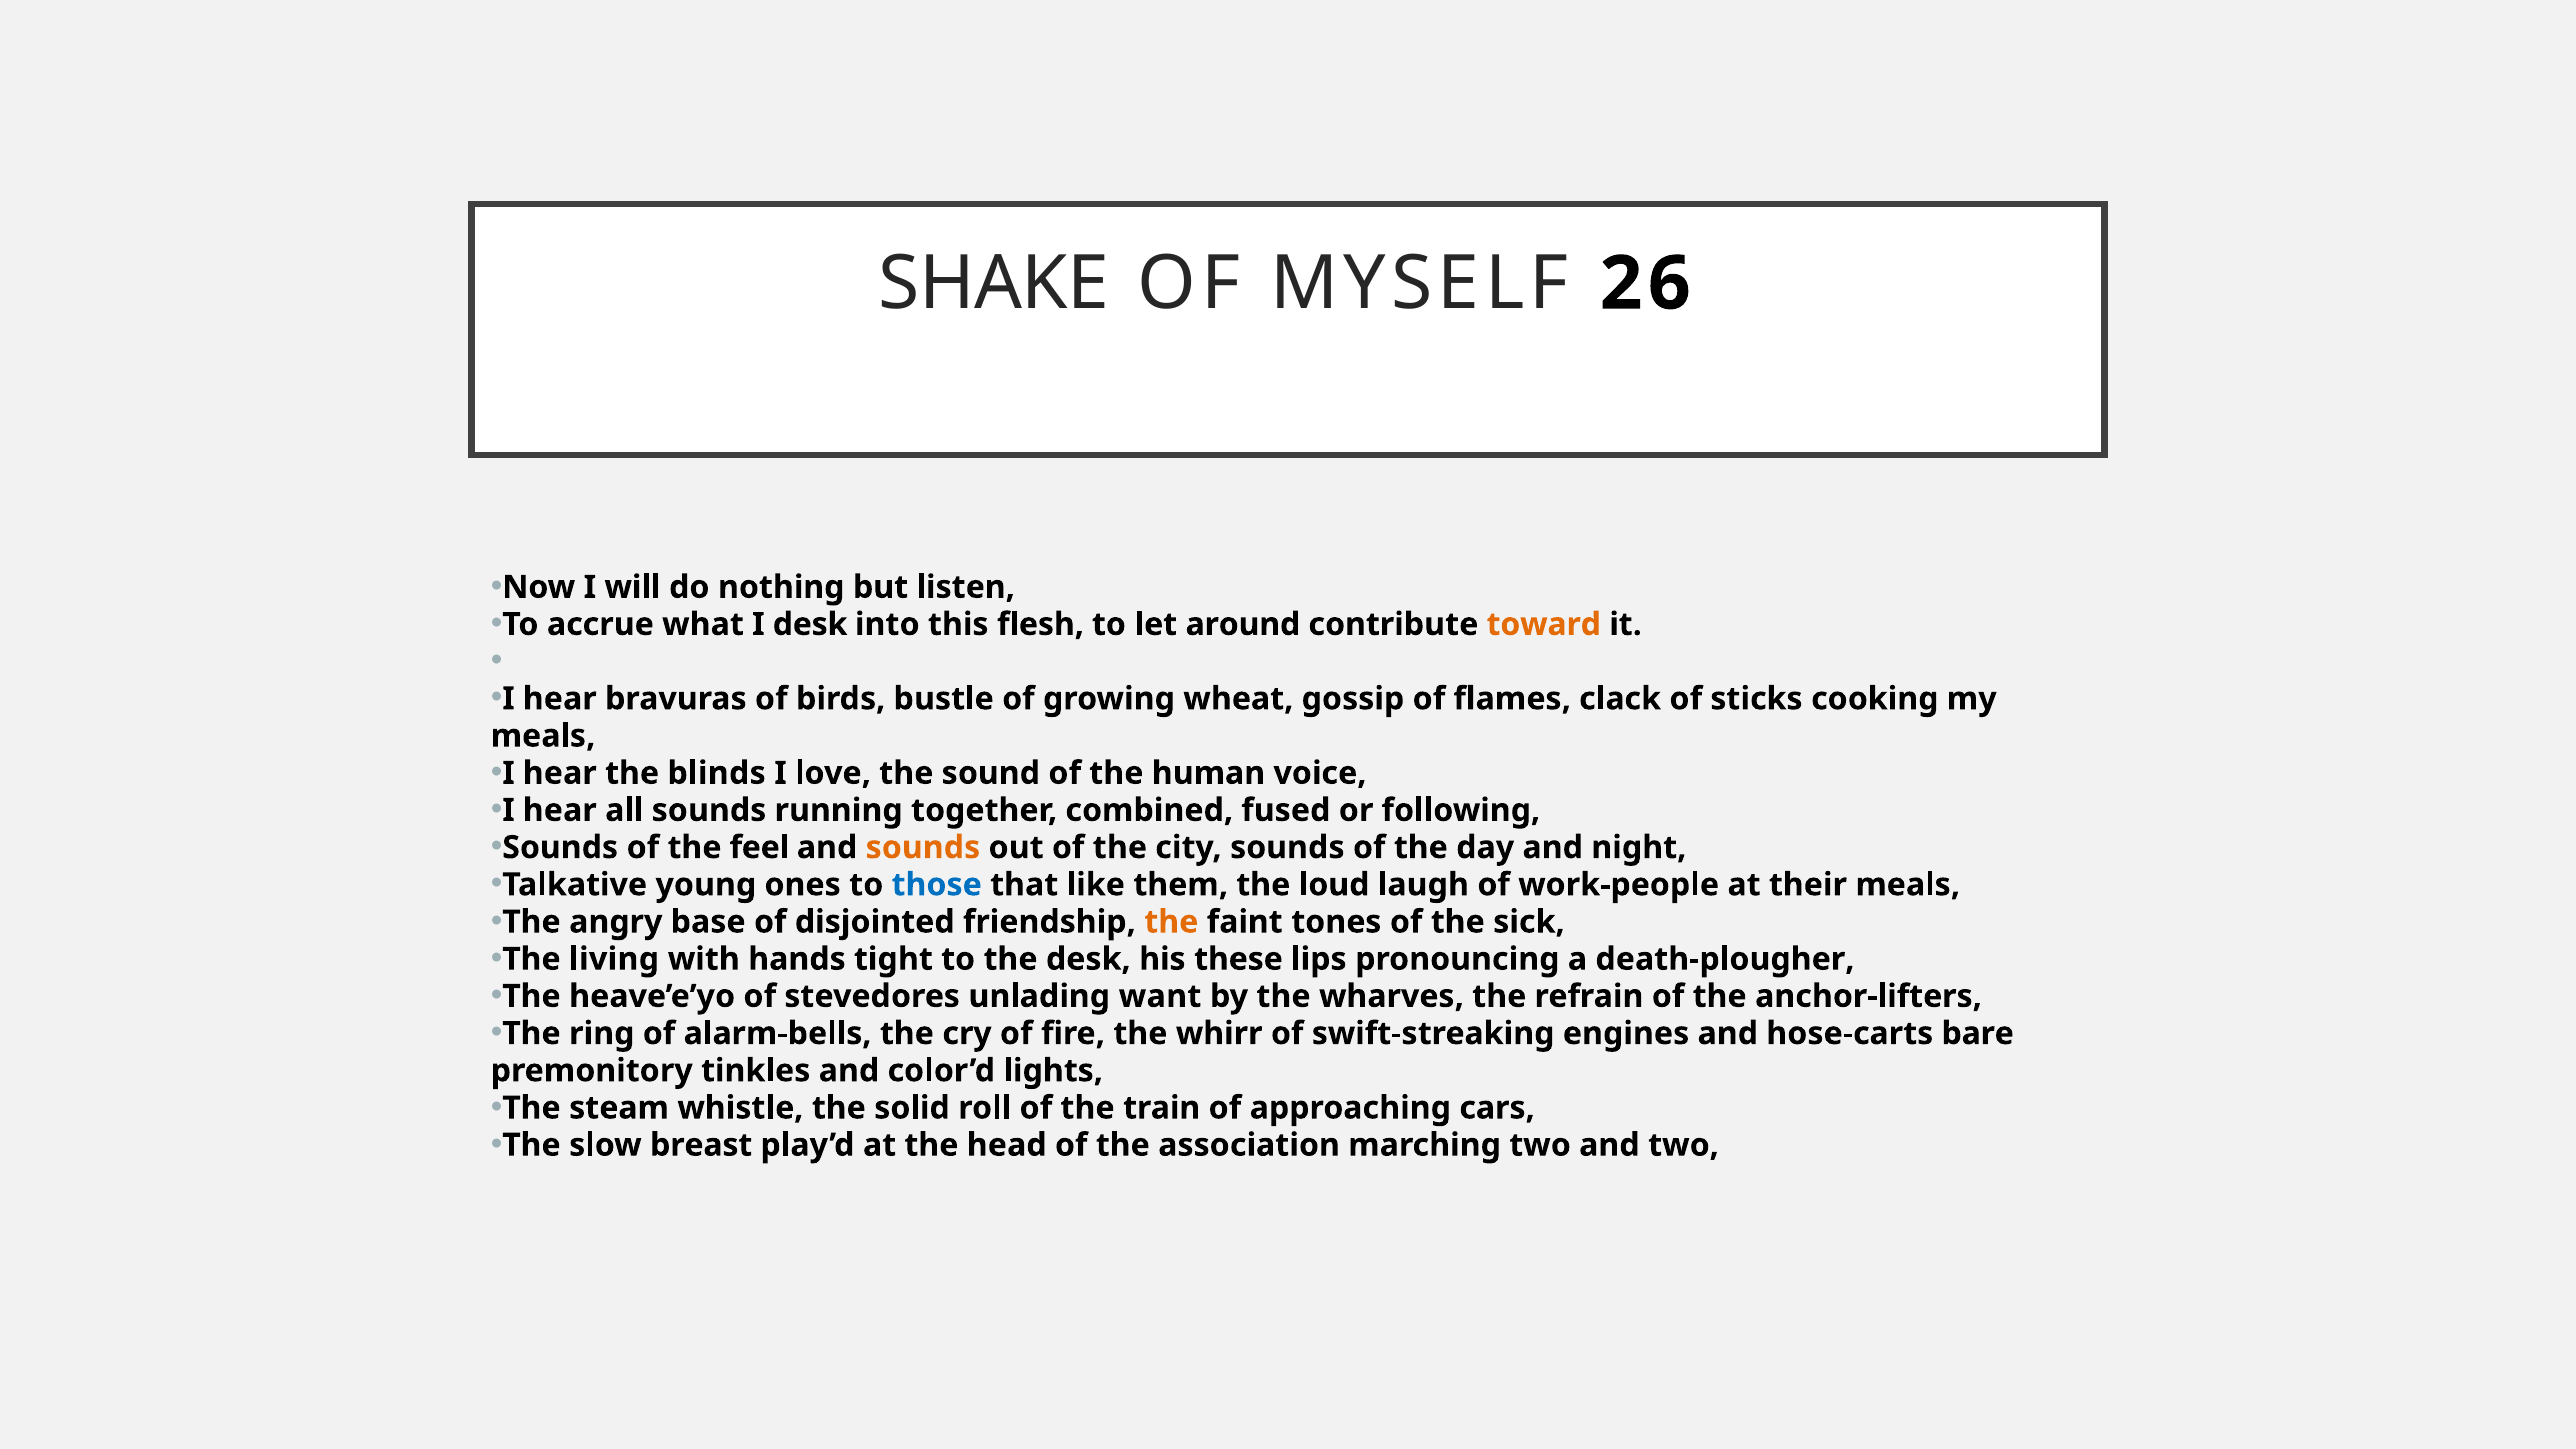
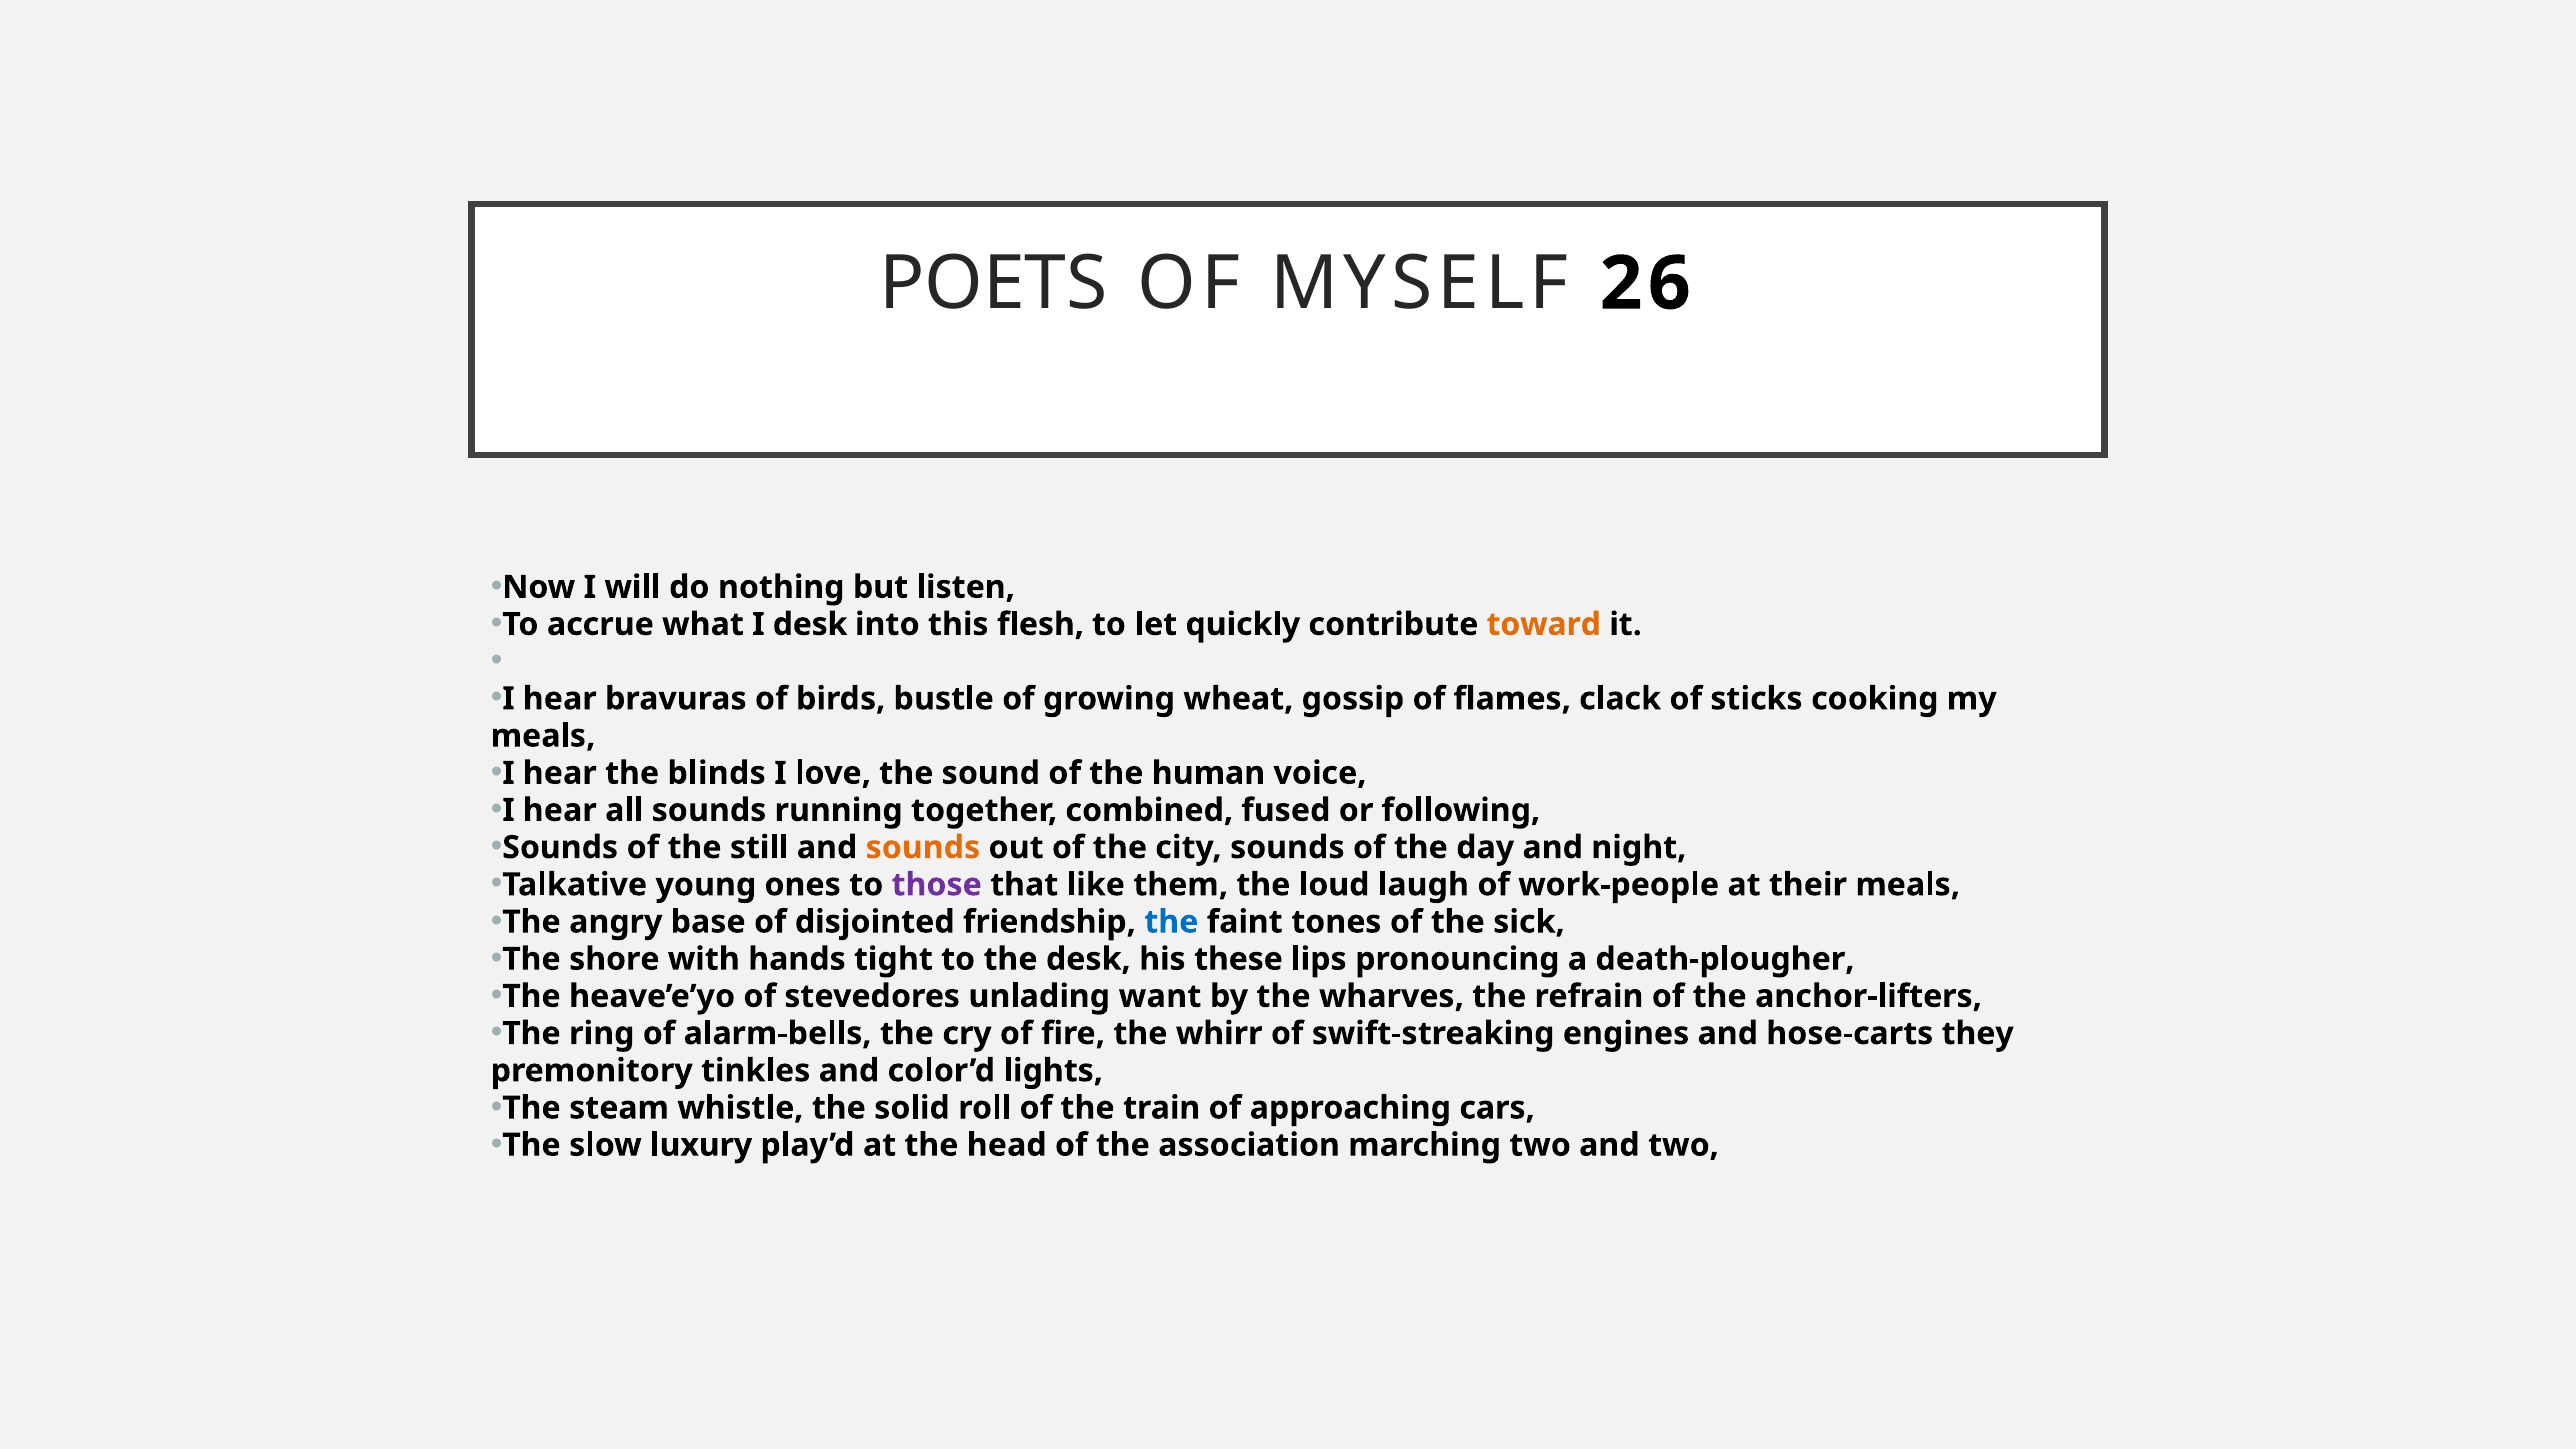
SHAKE: SHAKE -> POETS (994, 284)
around: around -> quickly (1243, 624)
feel: feel -> still (759, 848)
those colour: blue -> purple (937, 885)
the colour: orange -> blue (1171, 922)
living: living -> shore (614, 959)
bare: bare -> they (1978, 1033)
breast: breast -> luxury (701, 1145)
